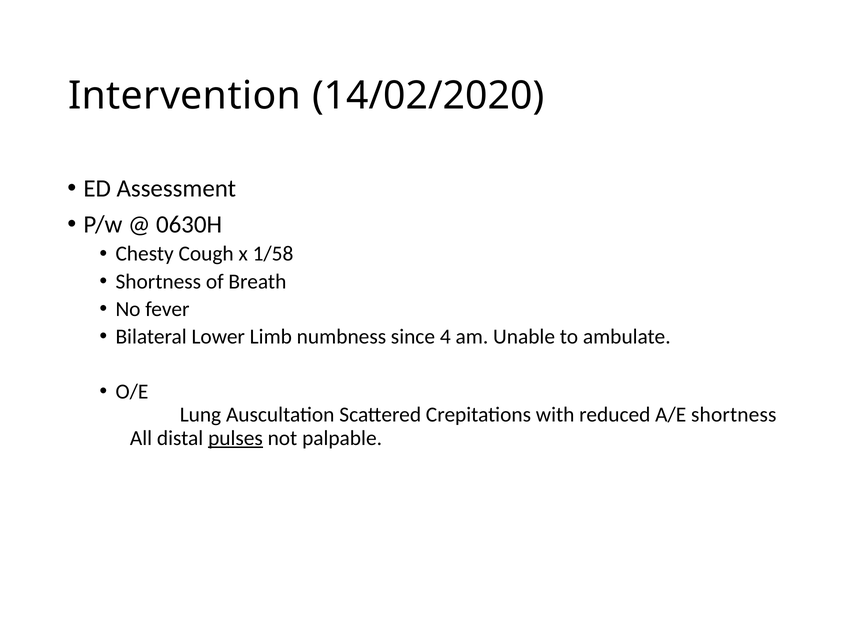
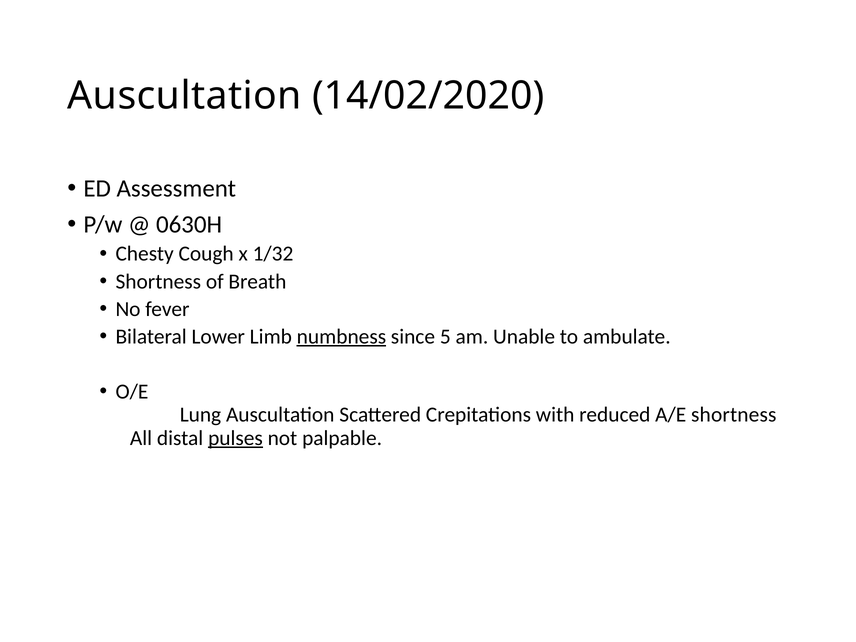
Intervention: Intervention -> Auscultation (185, 96)
1/58: 1/58 -> 1/32 (273, 254)
numbness underline: none -> present (341, 337)
4: 4 -> 5 (445, 337)
